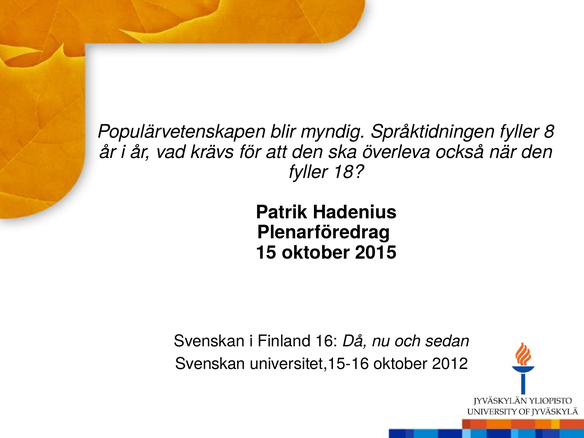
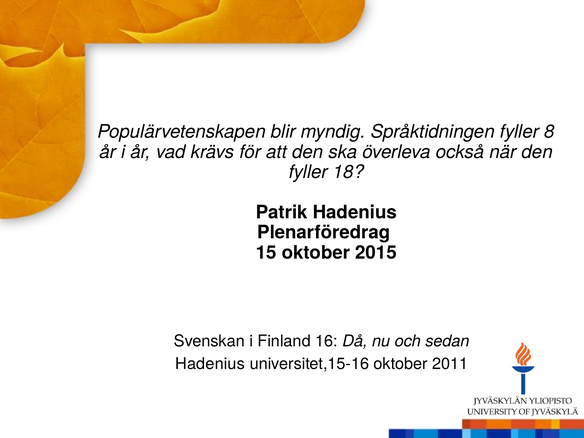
Svenskan: Svenskan -> Hadenius (210, 364)
2012: 2012 -> 2011 (450, 364)
